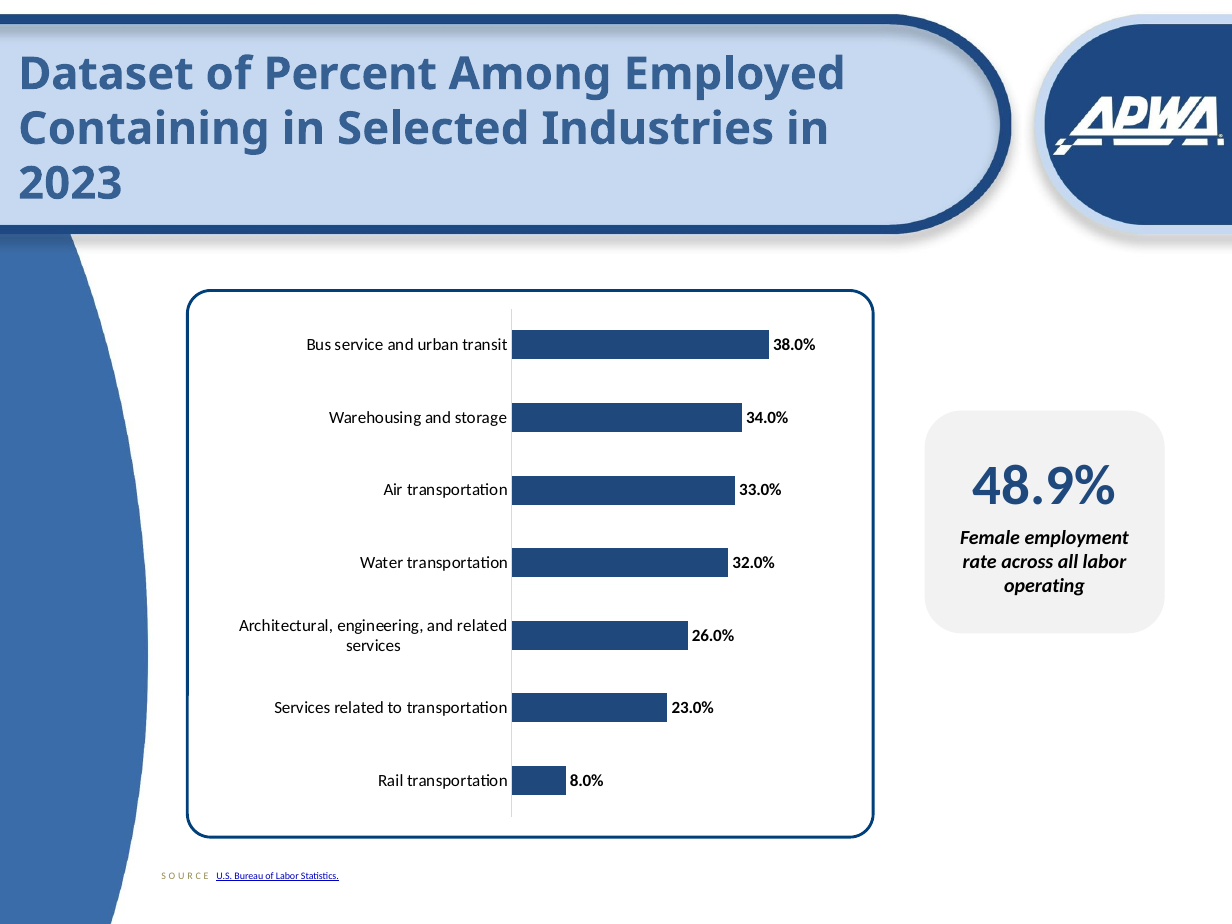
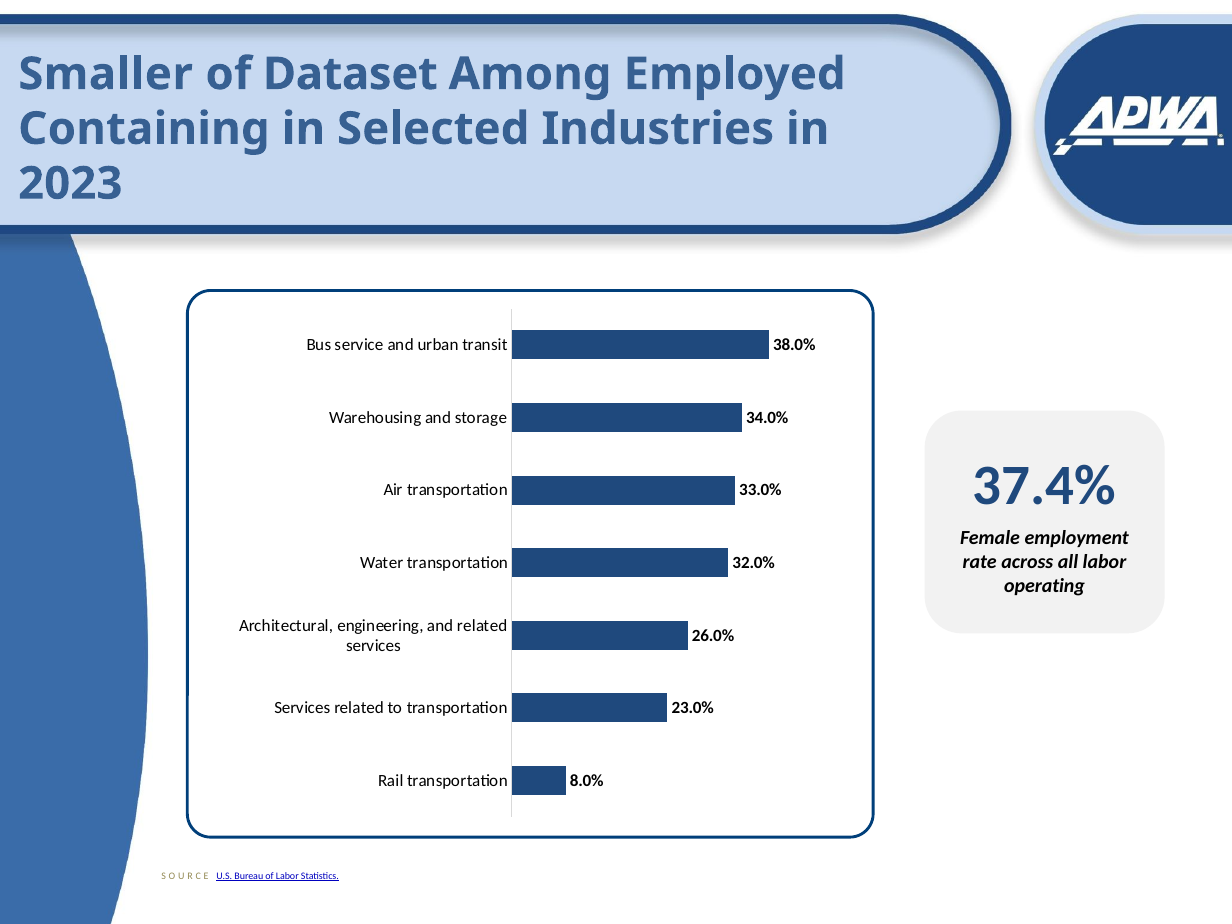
Dataset: Dataset -> Smaller (106, 74)
Percent: Percent -> Dataset (350, 74)
48.9%: 48.9% -> 37.4% (1044, 486)
